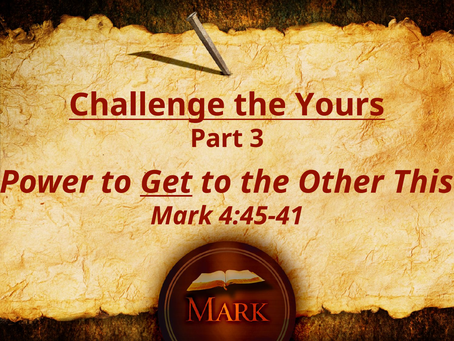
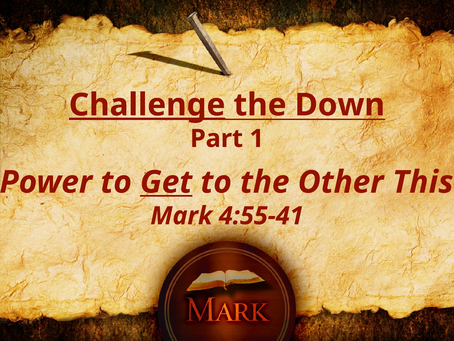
Challenge underline: none -> present (147, 105)
Yours: Yours -> Down (340, 105)
3: 3 -> 1 (257, 138)
4:45-41: 4:45-41 -> 4:55-41 (261, 216)
